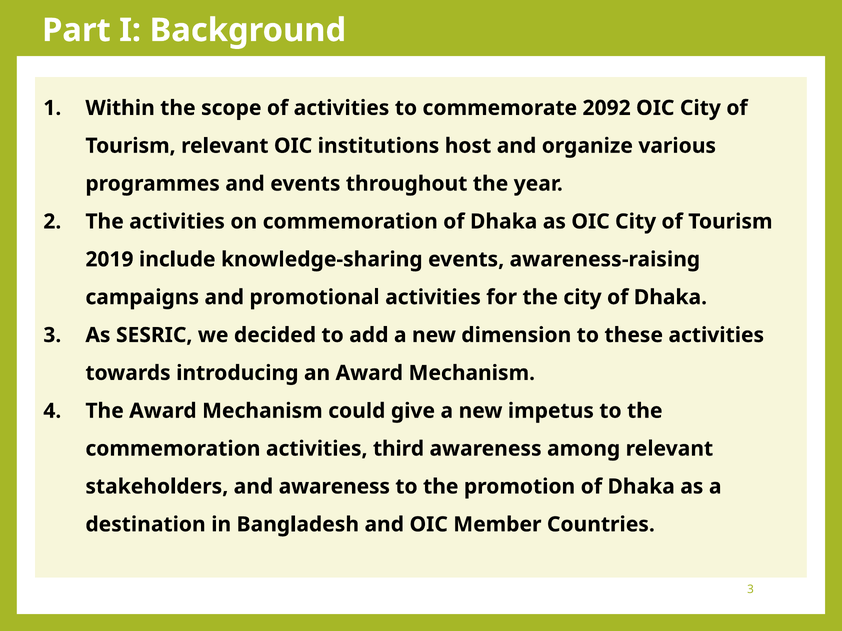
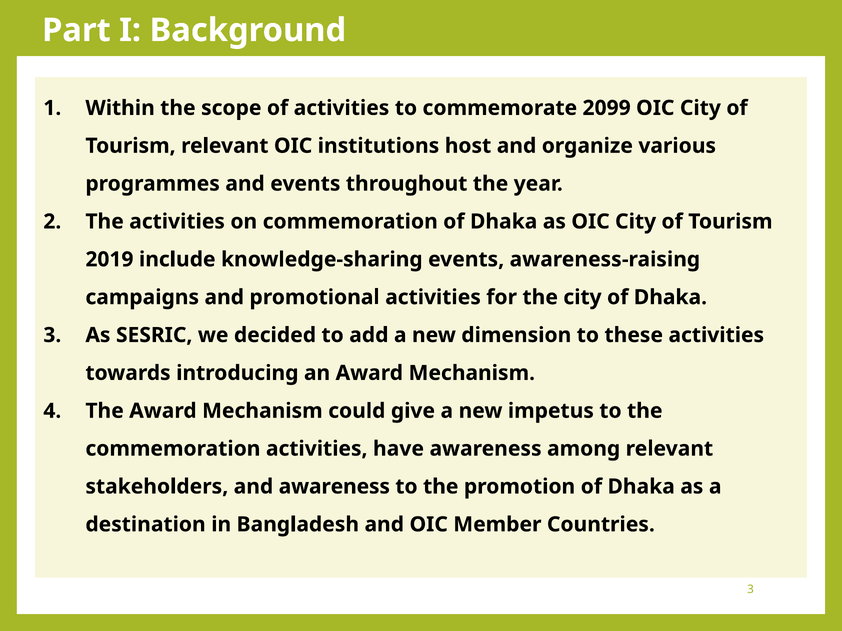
2092: 2092 -> 2099 (607, 108)
third: third -> have (398, 449)
